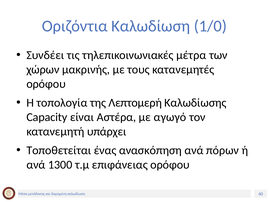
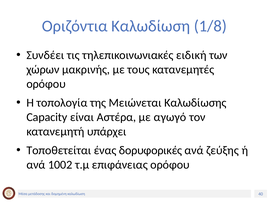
1/0: 1/0 -> 1/8 (210, 26)
μέτρα: μέτρα -> ειδική (191, 55)
Λεπτομερή: Λεπτομερή -> Μειώνεται (135, 103)
ανασκόπηση: ανασκόπηση -> δορυφορικές (150, 150)
πόρων: πόρων -> ζεύξης (223, 150)
1300: 1300 -> 1002 (60, 165)
